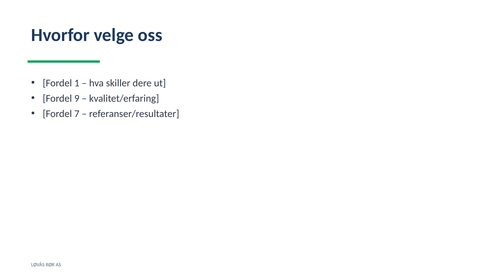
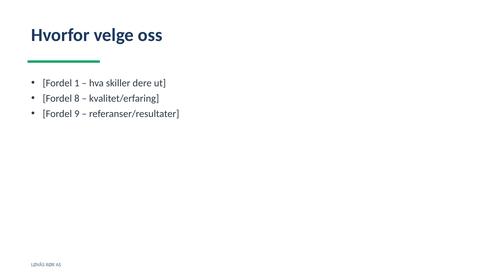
9: 9 -> 8 (77, 98)
7: 7 -> 9 (77, 114)
